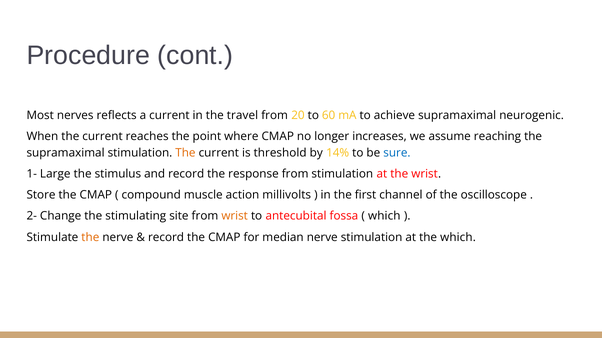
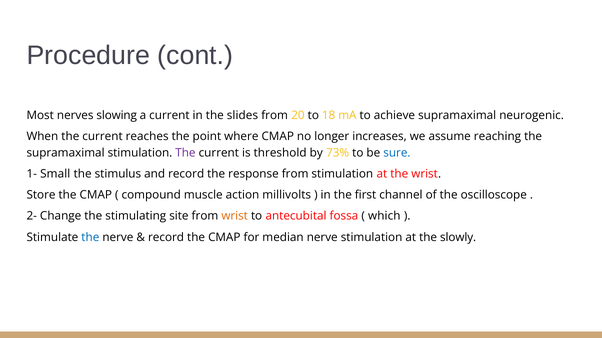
reflects: reflects -> slowing (117, 116)
travel: travel -> slides (242, 116)
60: 60 -> 18 (329, 116)
The colour: orange -> purple (185, 153)
14%: 14% -> 73% (338, 153)
Large: Large -> Small (55, 174)
the colour: orange -> blue (90, 238)
the which: which -> slowly (458, 238)
